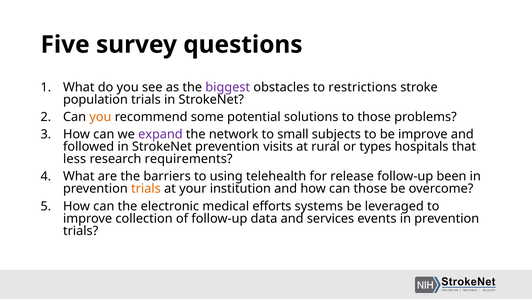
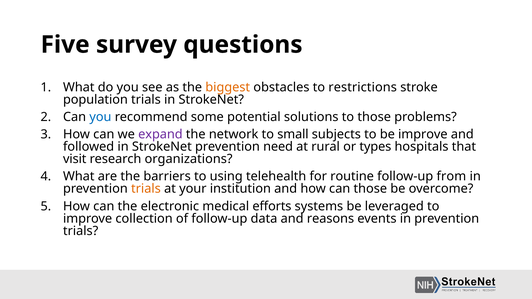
biggest colour: purple -> orange (228, 87)
you colour: orange -> blue (100, 117)
visits: visits -> need (278, 147)
less: less -> visit (75, 159)
requirements: requirements -> organizations (189, 159)
release: release -> routine (352, 177)
been: been -> from (451, 177)
services: services -> reasons (330, 219)
